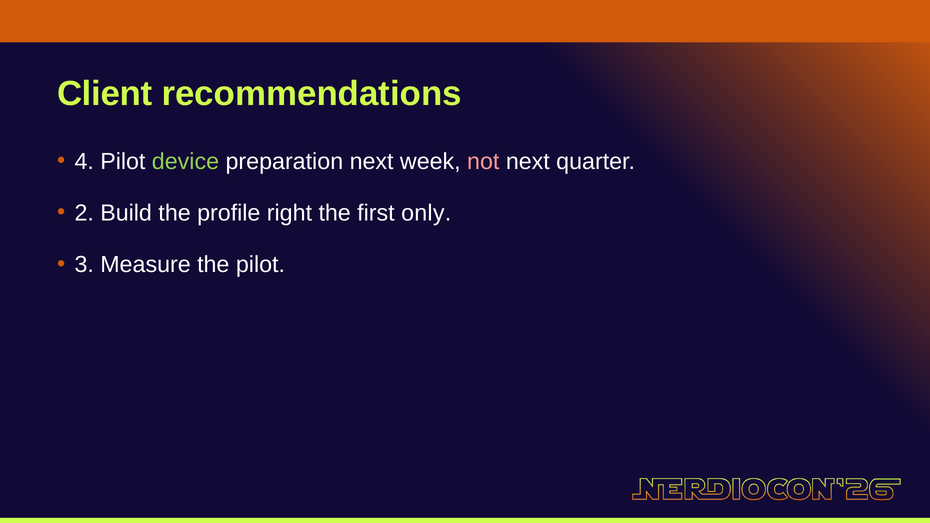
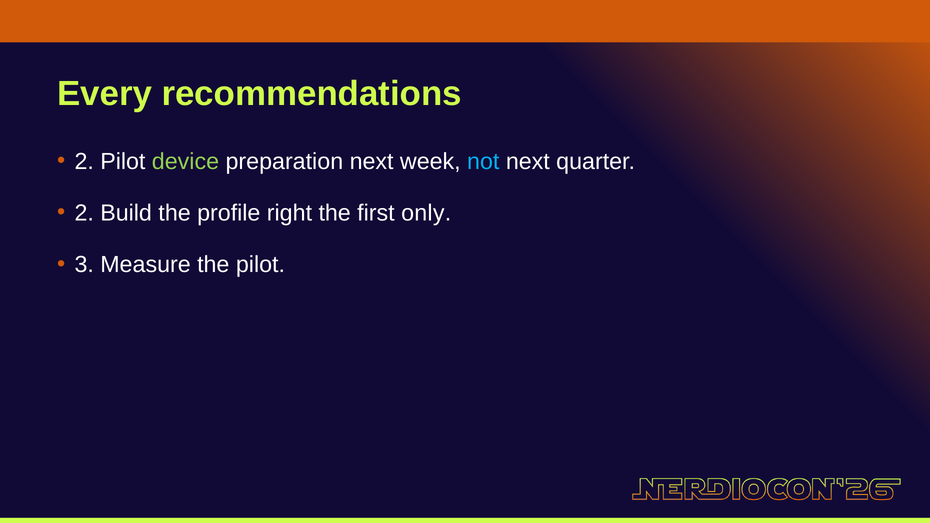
Client: Client -> Every (105, 94)
4: 4 -> 2 (84, 162)
not colour: pink -> light blue (483, 162)
